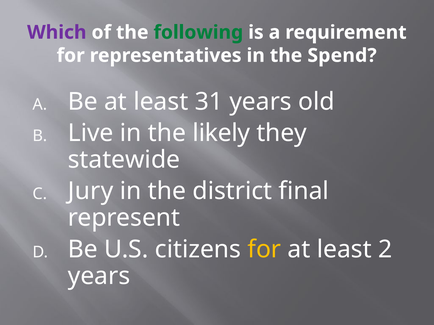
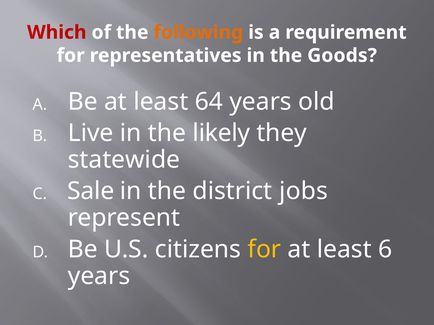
Which colour: purple -> red (57, 32)
following colour: green -> orange (198, 32)
Spend: Spend -> Goods (342, 56)
31: 31 -> 64 (209, 102)
Jury: Jury -> Sale (91, 191)
final: final -> jobs (304, 191)
2: 2 -> 6 (385, 250)
